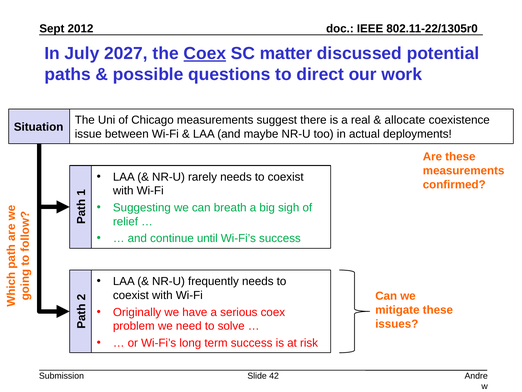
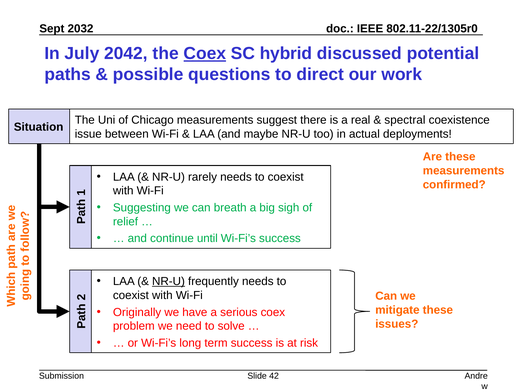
2012: 2012 -> 2032 (81, 29)
2027: 2027 -> 2042 (126, 53)
matter: matter -> hybrid (286, 53)
allocate: allocate -> spectral (405, 120)
NR-U underline: none -> present (168, 281)
